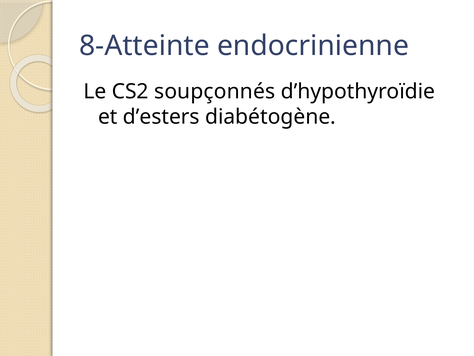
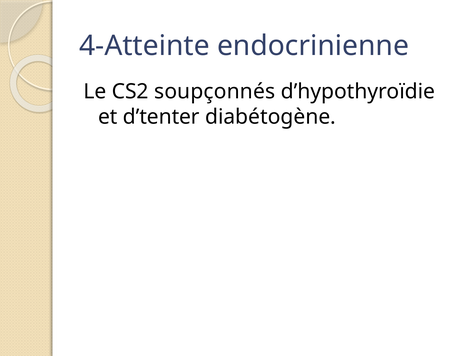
8-Atteinte: 8-Atteinte -> 4-Atteinte (144, 46)
d’esters: d’esters -> d’tenter (161, 117)
